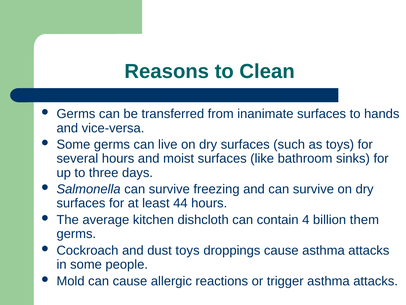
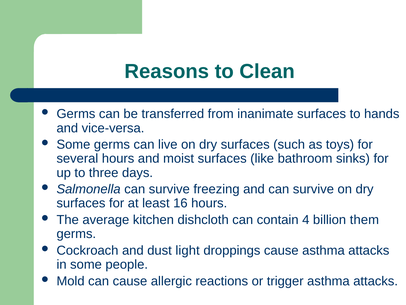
44: 44 -> 16 (180, 203)
dust toys: toys -> light (188, 250)
